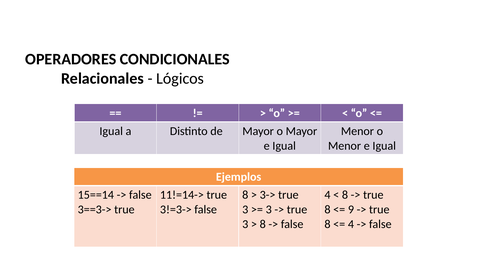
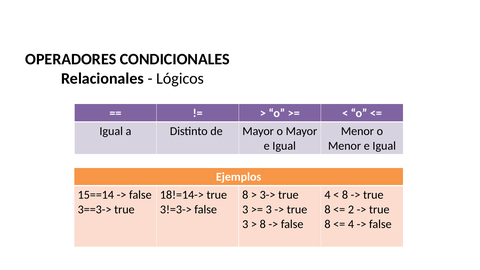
11!=14->: 11!=14-> -> 18!=14-> (182, 195)
9: 9 -> 2 (351, 210)
